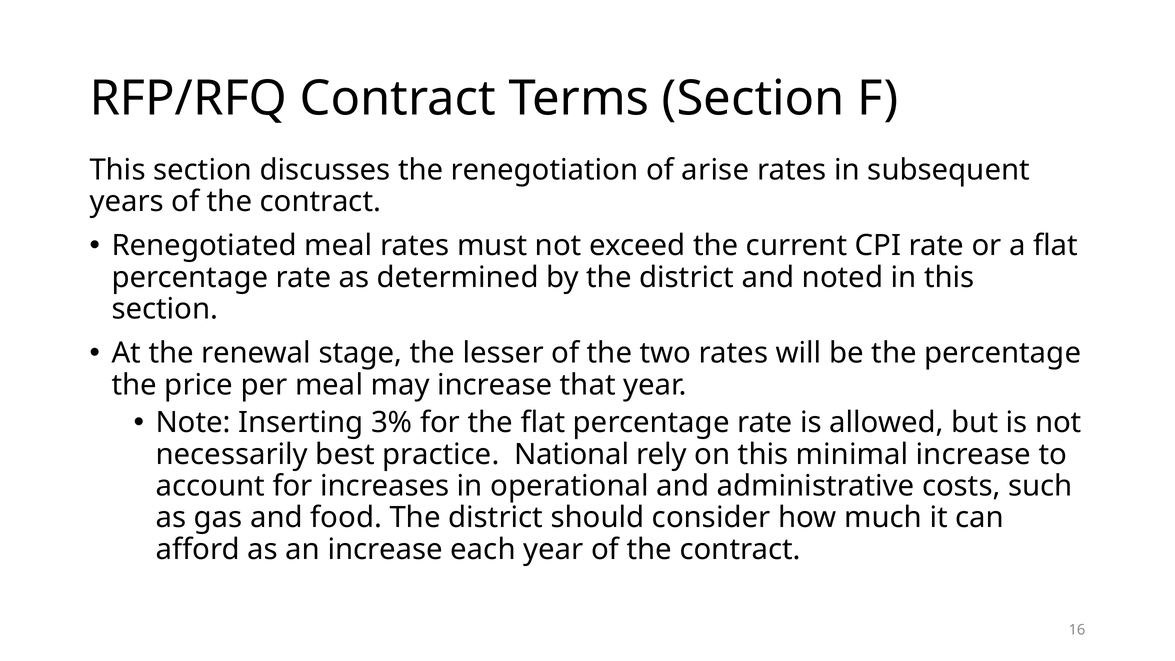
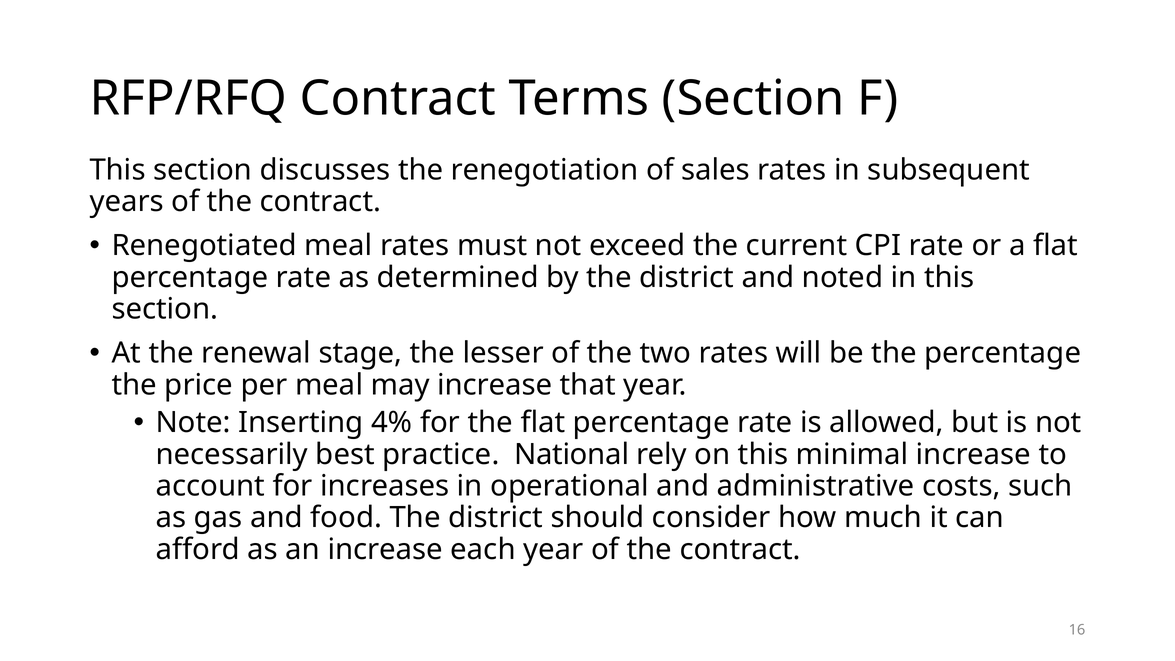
arise: arise -> sales (716, 170)
3%: 3% -> 4% (392, 423)
